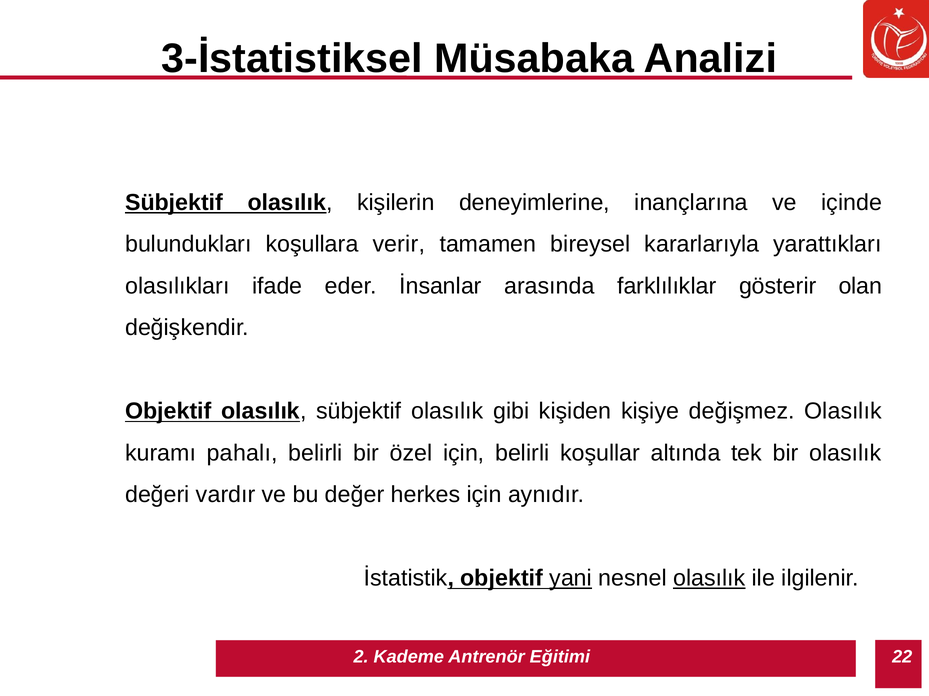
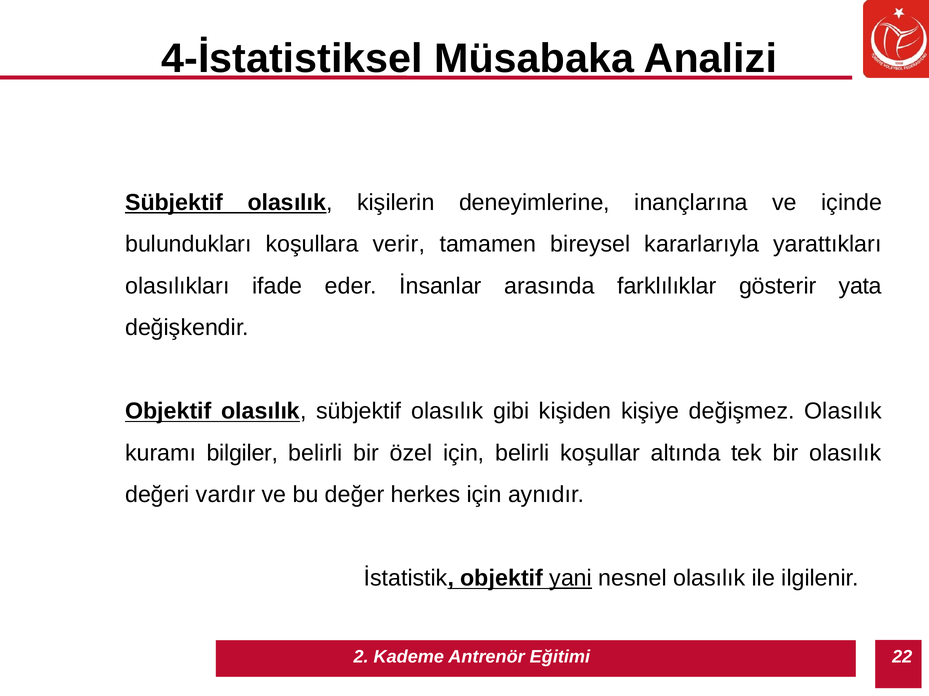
3-İstatistiksel: 3-İstatistiksel -> 4-İstatistiksel (292, 59)
olan: olan -> yata (860, 286)
pahalı: pahalı -> bilgiler (242, 453)
olasılık underline: present -> none (709, 579)
